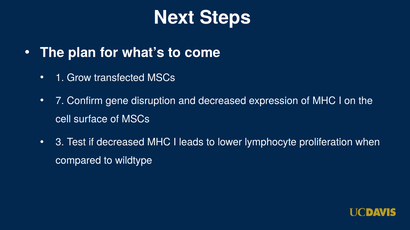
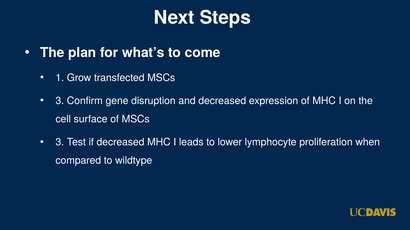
7: 7 -> 3 (60, 101)
